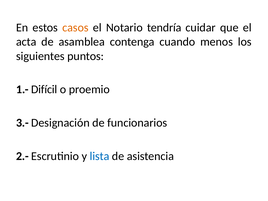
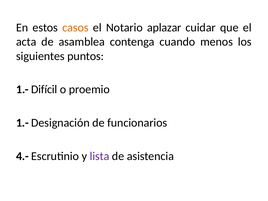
tendría: tendría -> aplazar (164, 28)
3.-: 3.- -> 1.- (22, 123)
2.-: 2.- -> 4.- (22, 156)
lista colour: blue -> purple (100, 156)
